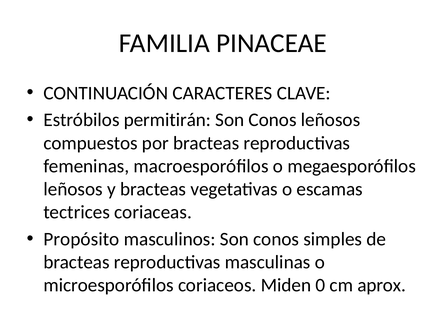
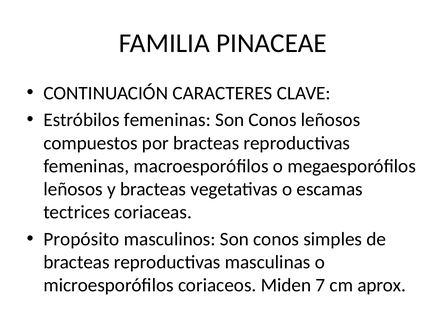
Estróbilos permitirán: permitirán -> femeninas (167, 120)
0: 0 -> 7 (320, 286)
